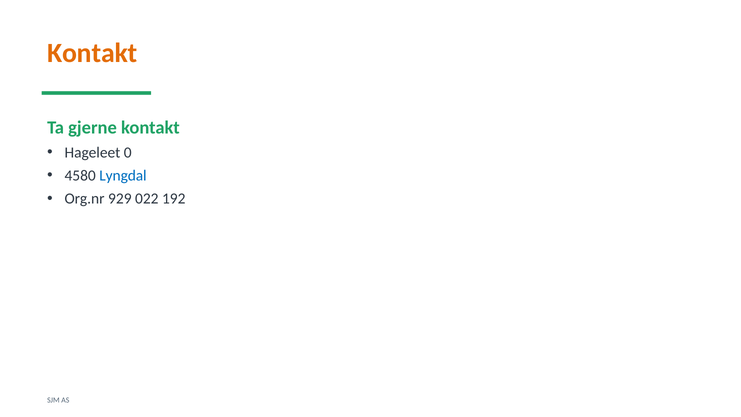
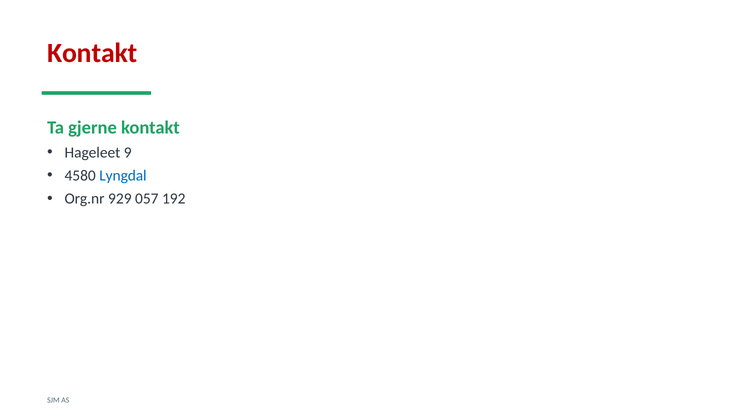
Kontakt colour: orange -> red (92, 53)
0: 0 -> 9 (128, 152)
022: 022 -> 057 (147, 199)
